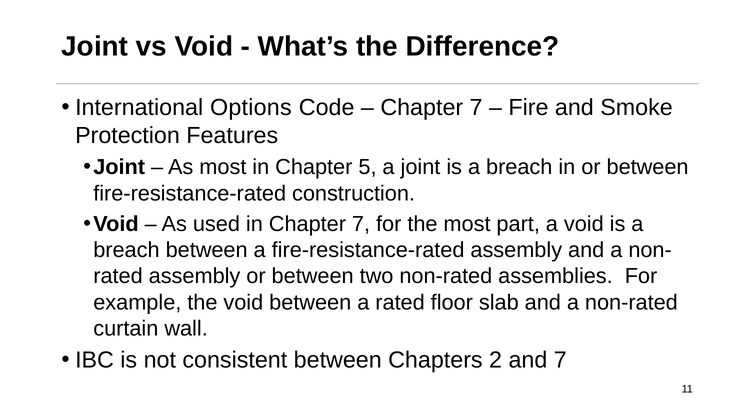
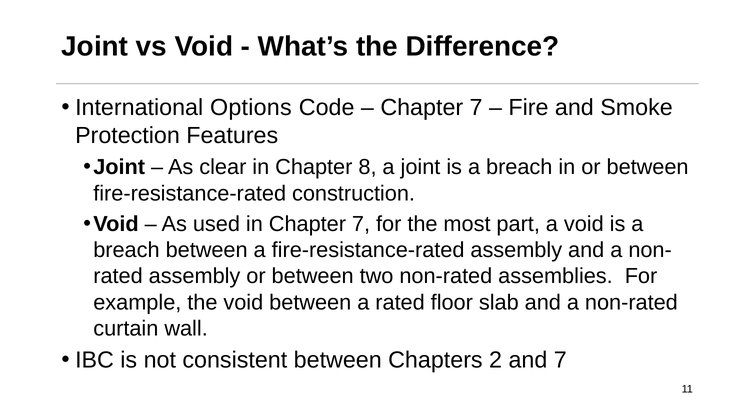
As most: most -> clear (223, 167)
5: 5 -> 8 (367, 167)
